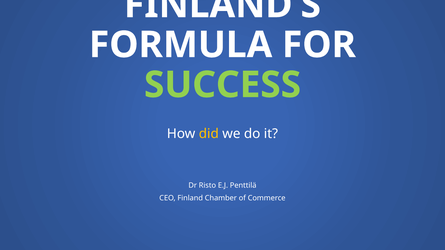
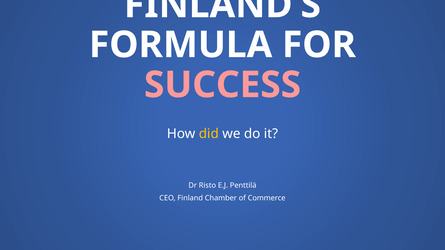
SUCCESS colour: light green -> pink (223, 85)
